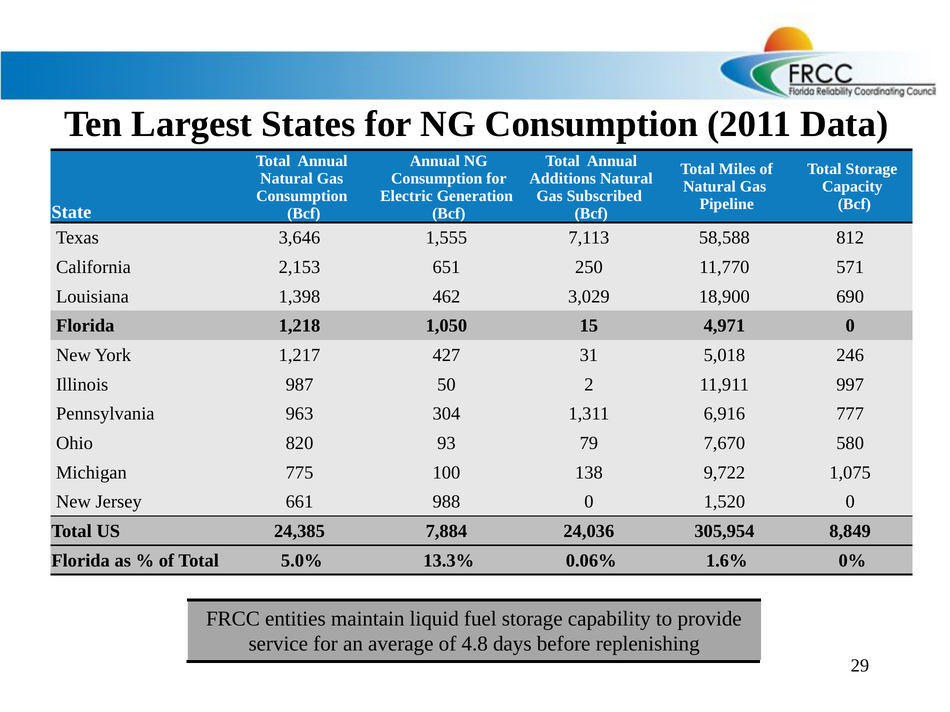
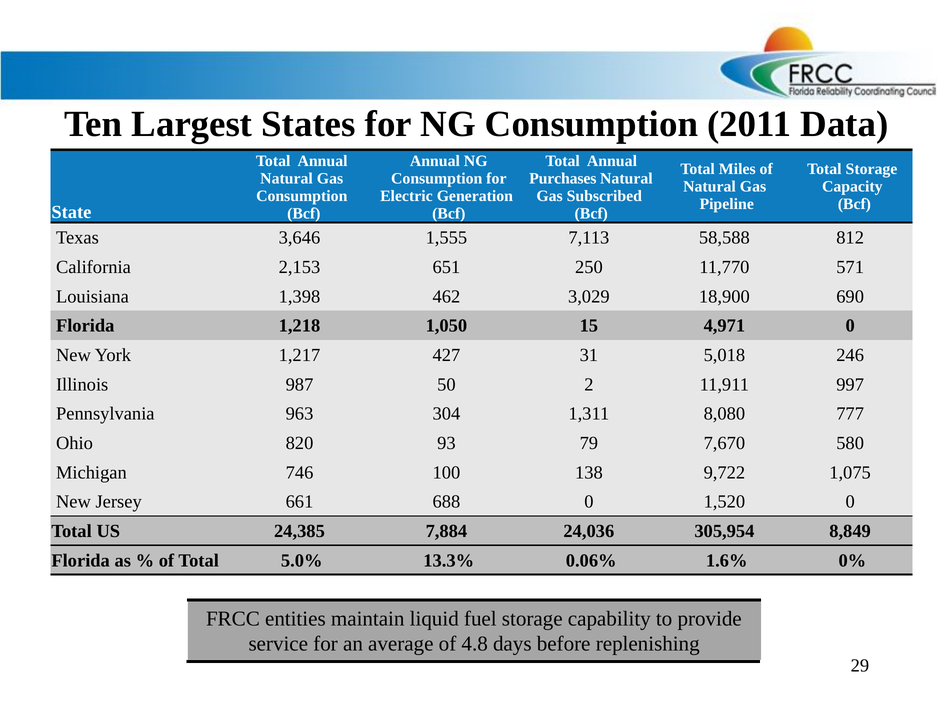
Additions: Additions -> Purchases (563, 179)
6,916: 6,916 -> 8,080 (724, 414)
775: 775 -> 746 (300, 473)
988: 988 -> 688 (446, 502)
